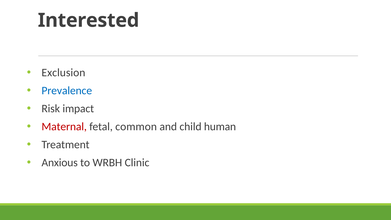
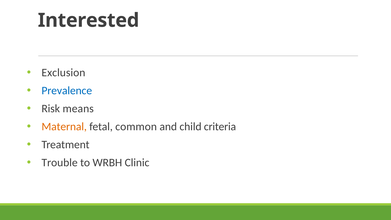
impact: impact -> means (78, 109)
Maternal colour: red -> orange (64, 127)
human: human -> criteria (220, 127)
Anxious: Anxious -> Trouble (60, 163)
